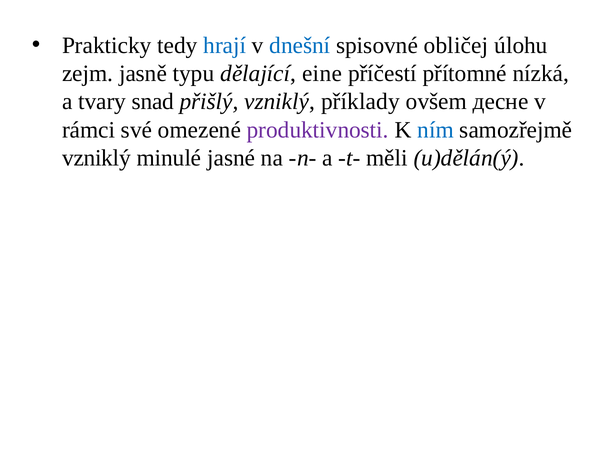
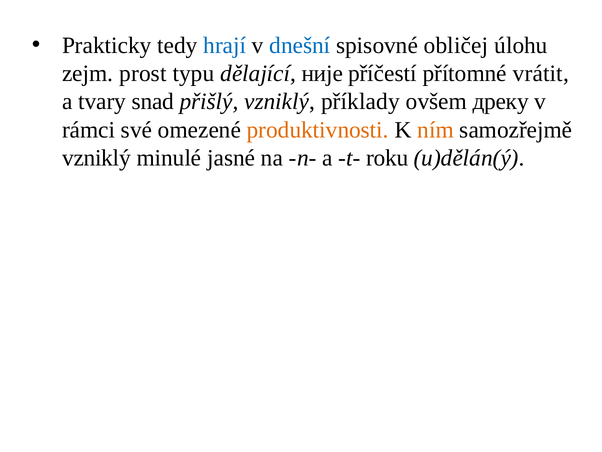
jasně: jasně -> prost (143, 74)
eine: eine -> није (322, 74)
nízká: nízká -> vrátit (541, 74)
десне: десне -> дреку (501, 102)
produktivnosti colour: purple -> orange (318, 130)
ním colour: blue -> orange (435, 130)
měli: měli -> roku (387, 158)
